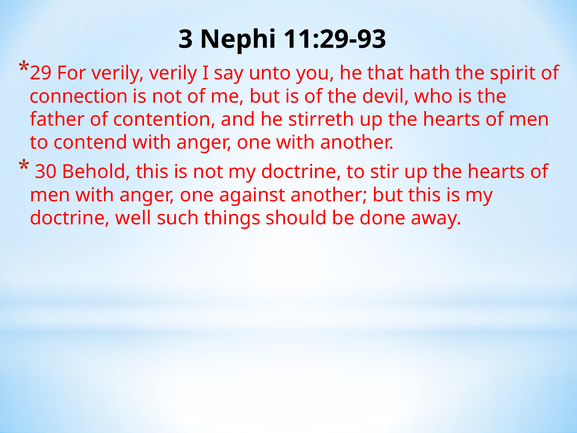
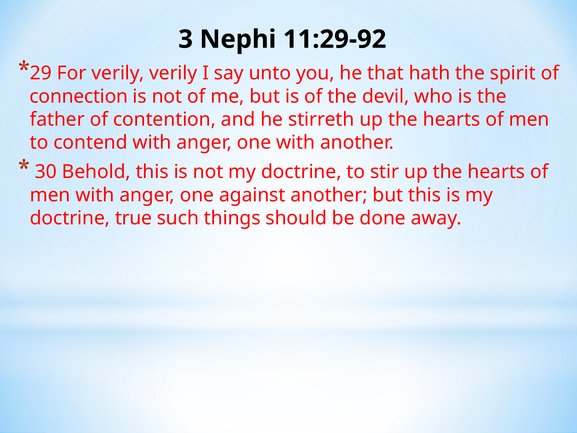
11:29-93: 11:29-93 -> 11:29-92 (335, 39)
well: well -> true (134, 218)
